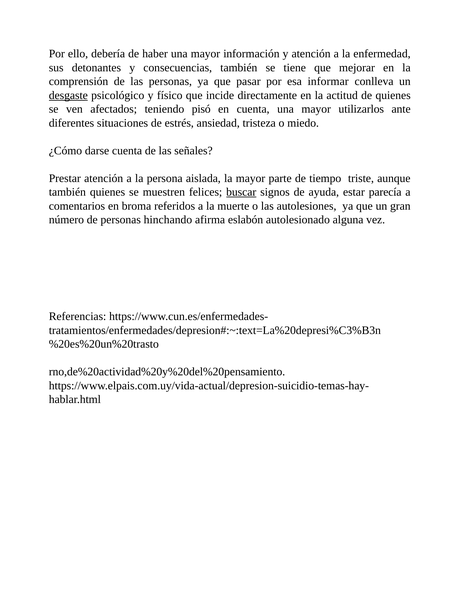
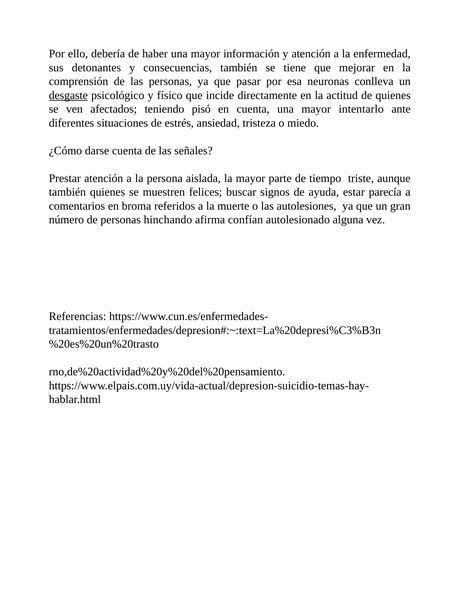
informar: informar -> neuronas (328, 81)
utilizarlos: utilizarlos -> intentarlo (361, 109)
buscar underline: present -> none (241, 192)
eslabón: eslabón -> confían (245, 220)
